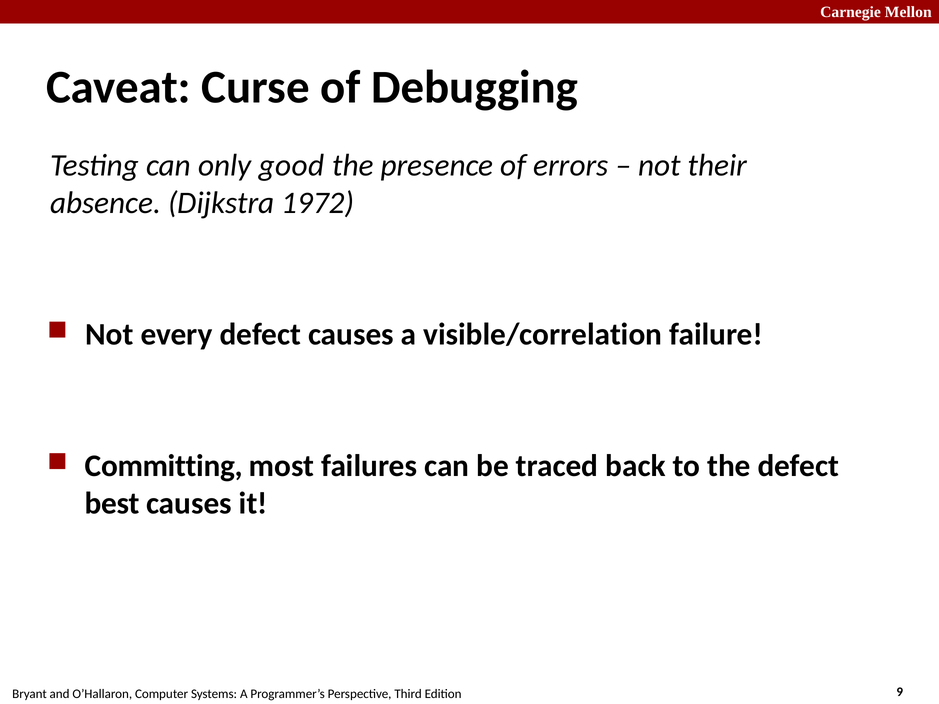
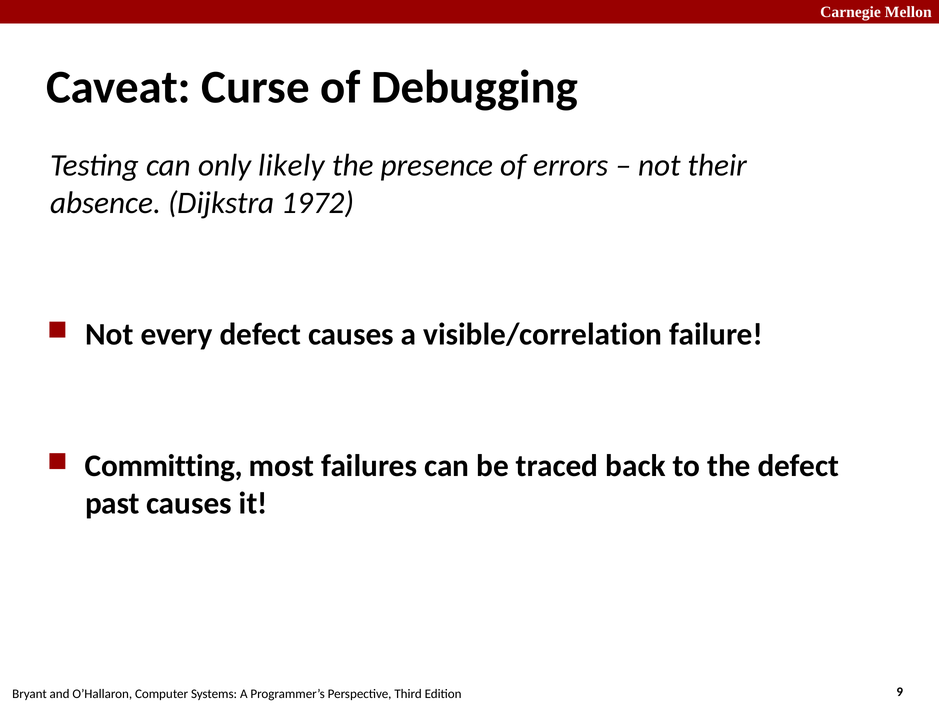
good: good -> likely (292, 166)
best: best -> past (112, 504)
